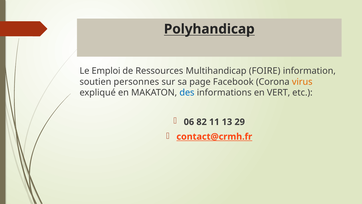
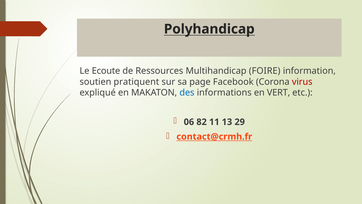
Emploi: Emploi -> Ecoute (106, 71)
personnes: personnes -> pratiquent (136, 82)
virus colour: orange -> red (302, 82)
